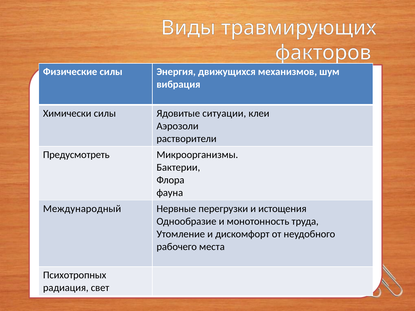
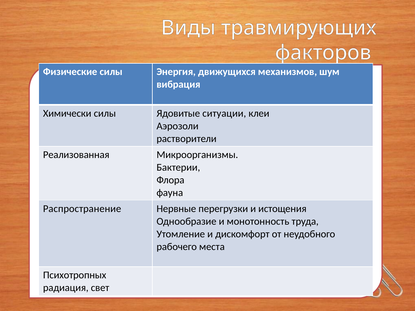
Предусмотреть: Предусмотреть -> Реализованная (76, 155)
Международный: Международный -> Распространение (82, 209)
